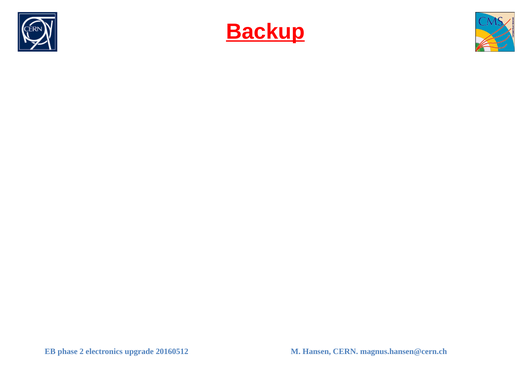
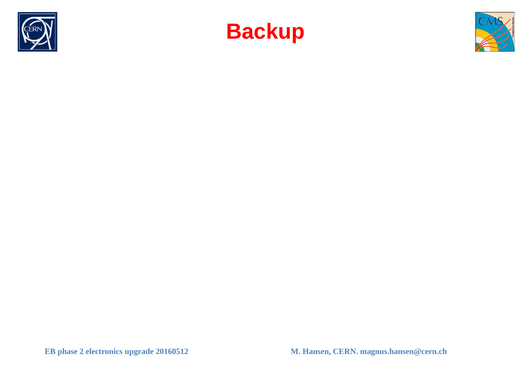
Backup underline: present -> none (265, 32)
